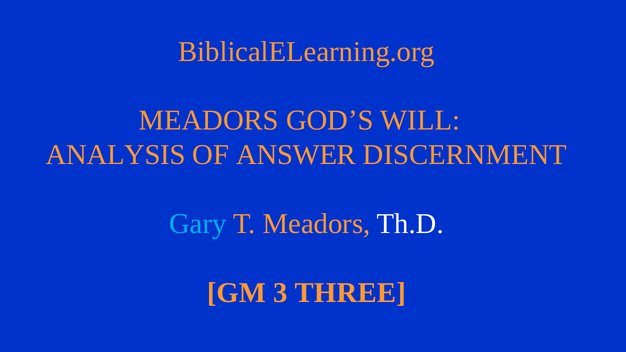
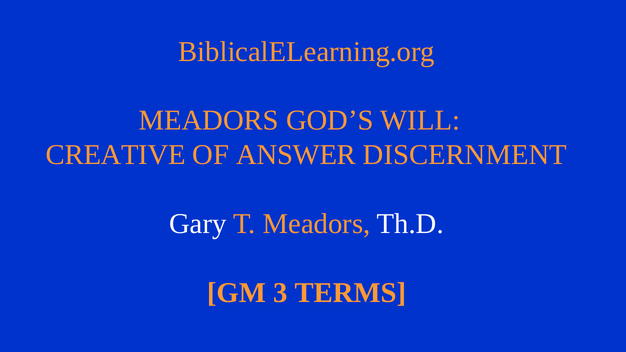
ANALYSIS: ANALYSIS -> CREATIVE (116, 155)
Gary colour: light blue -> white (198, 224)
THREE: THREE -> TERMS (350, 293)
